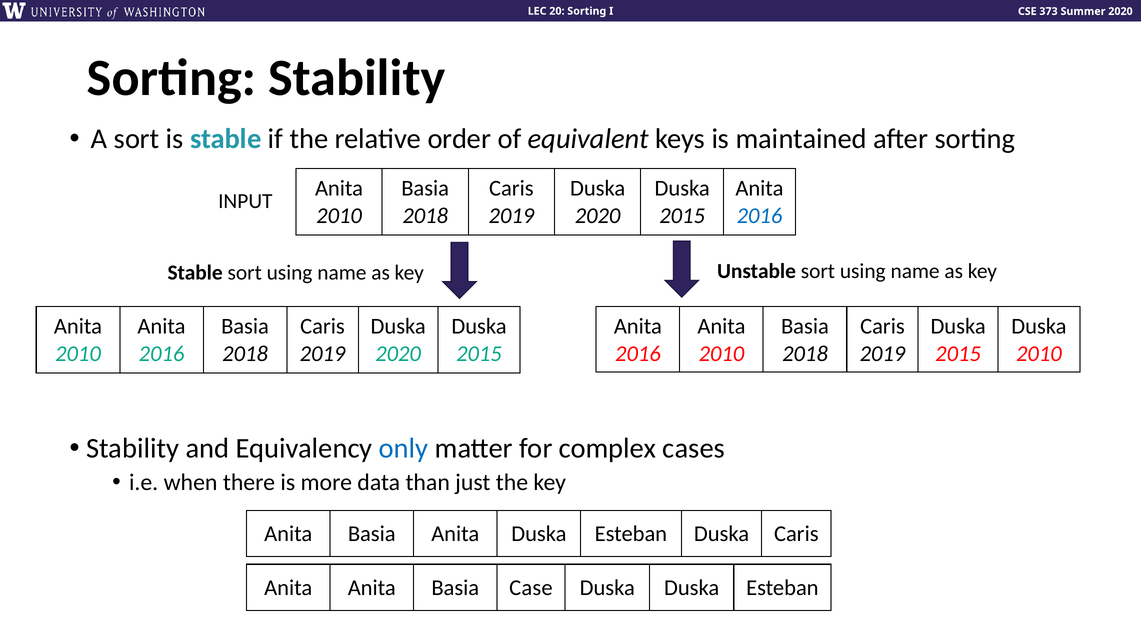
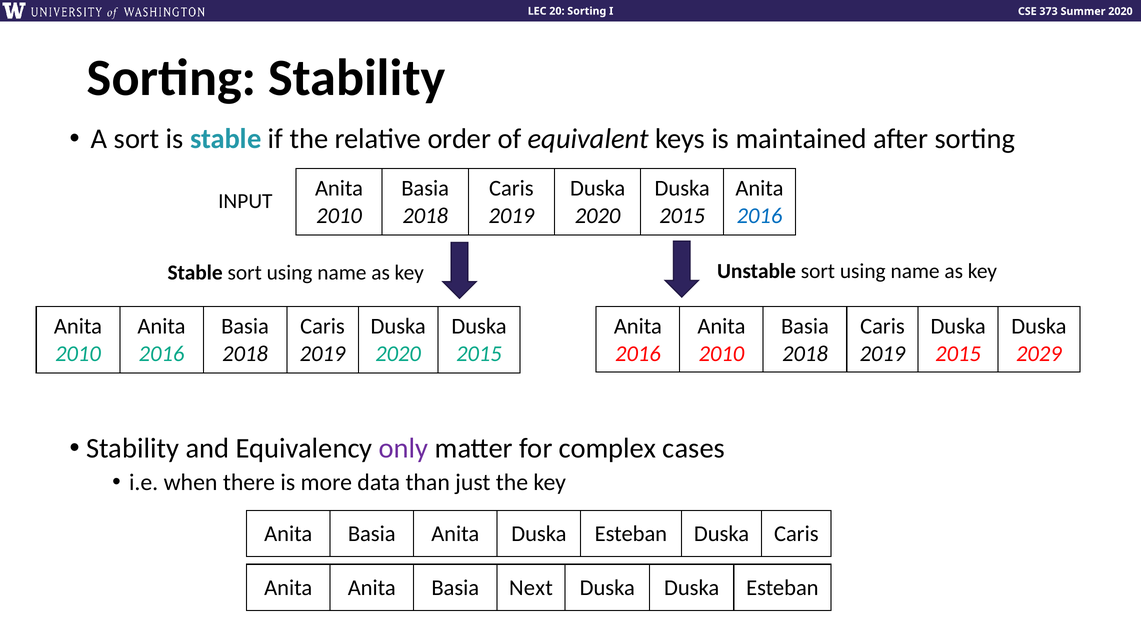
2010: 2010 -> 2029 (1039, 353)
only colour: blue -> purple (404, 448)
Case: Case -> Next (531, 587)
